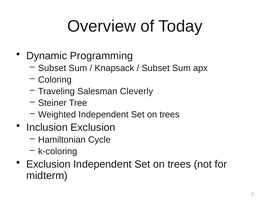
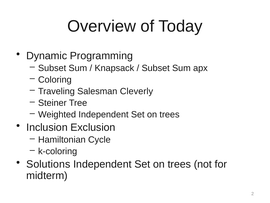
Exclusion: Exclusion -> Solutions (48, 164)
